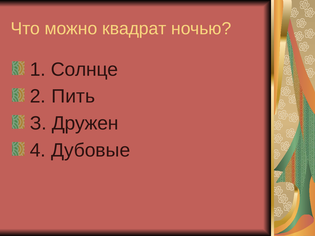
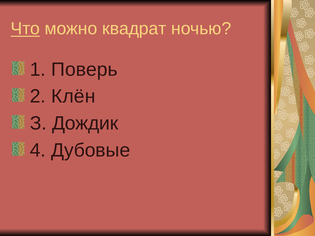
Что underline: none -> present (25, 29)
Солнце: Солнце -> Поверь (84, 70)
Пить: Пить -> Клён (73, 96)
Дружен: Дружен -> Дождик (85, 123)
